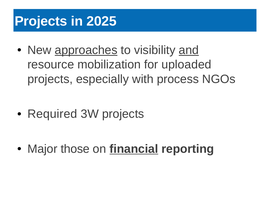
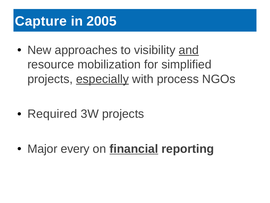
Projects: Projects -> Capture (41, 21)
2025: 2025 -> 2005 (102, 21)
approaches underline: present -> none (86, 50)
uploaded: uploaded -> simplified (186, 64)
especially underline: none -> present (102, 79)
those: those -> every (75, 149)
